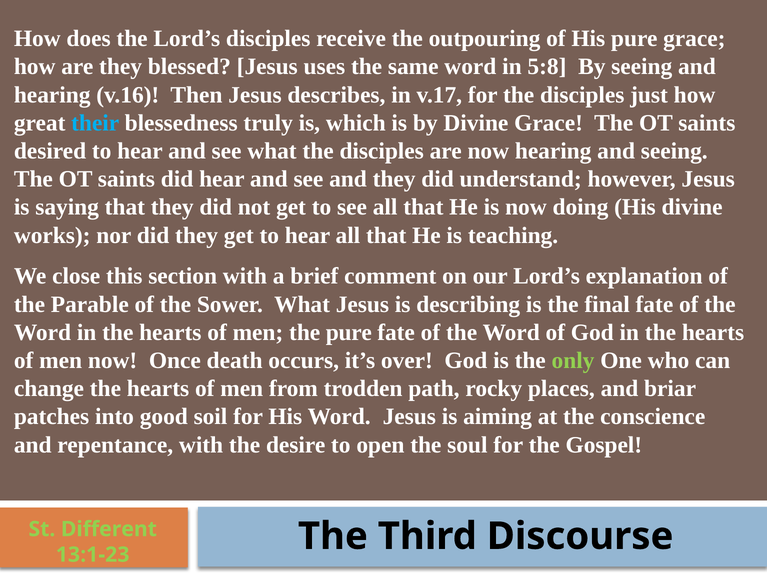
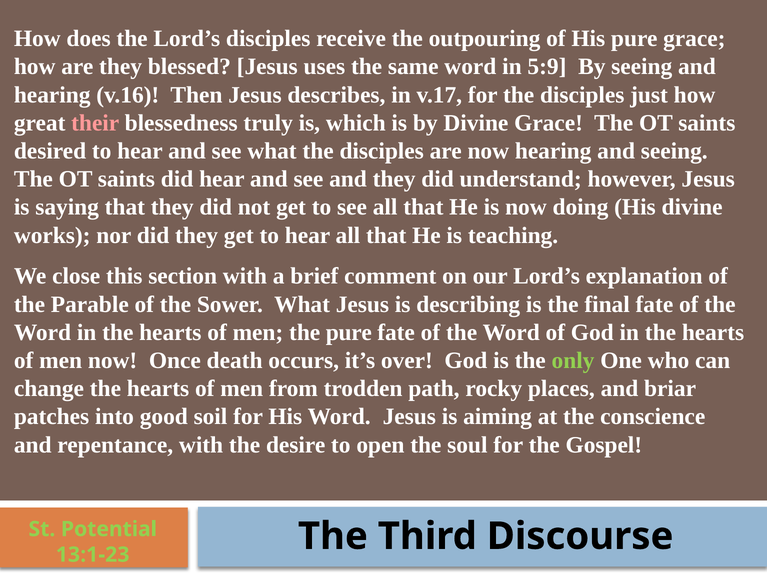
5:8: 5:8 -> 5:9 (547, 67)
their colour: light blue -> pink (95, 123)
Different: Different -> Potential (109, 529)
